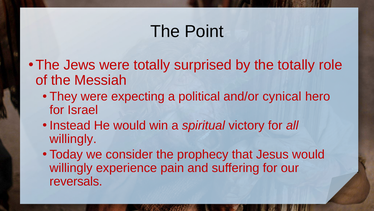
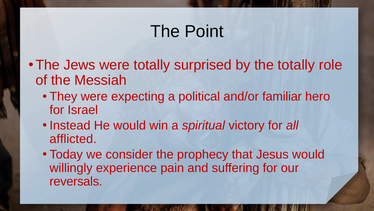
cynical: cynical -> familiar (282, 96)
willingly: willingly -> afflicted (73, 139)
